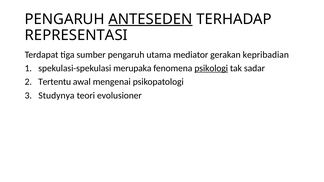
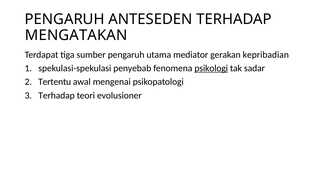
ANTESEDEN underline: present -> none (150, 19)
REPRESENTASI: REPRESENTASI -> MENGATAKAN (76, 35)
merupaka: merupaka -> penyebab (132, 68)
Studynya: Studynya -> Terhadap (57, 96)
